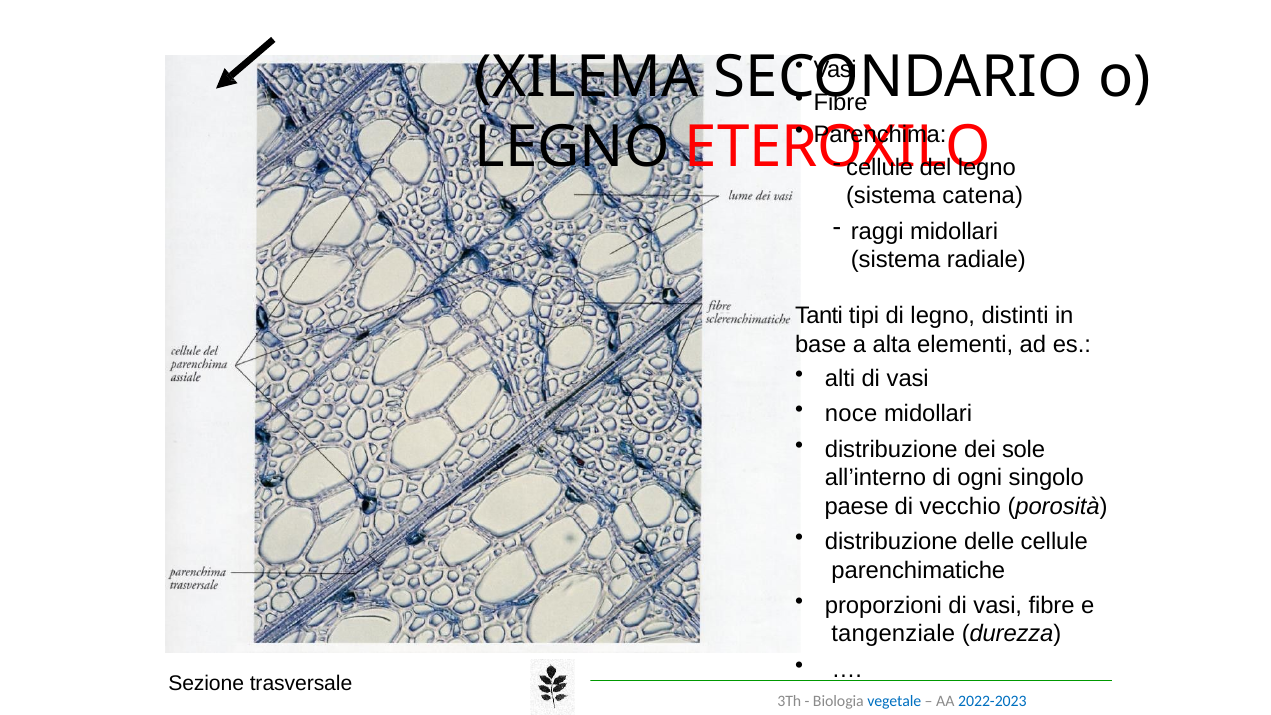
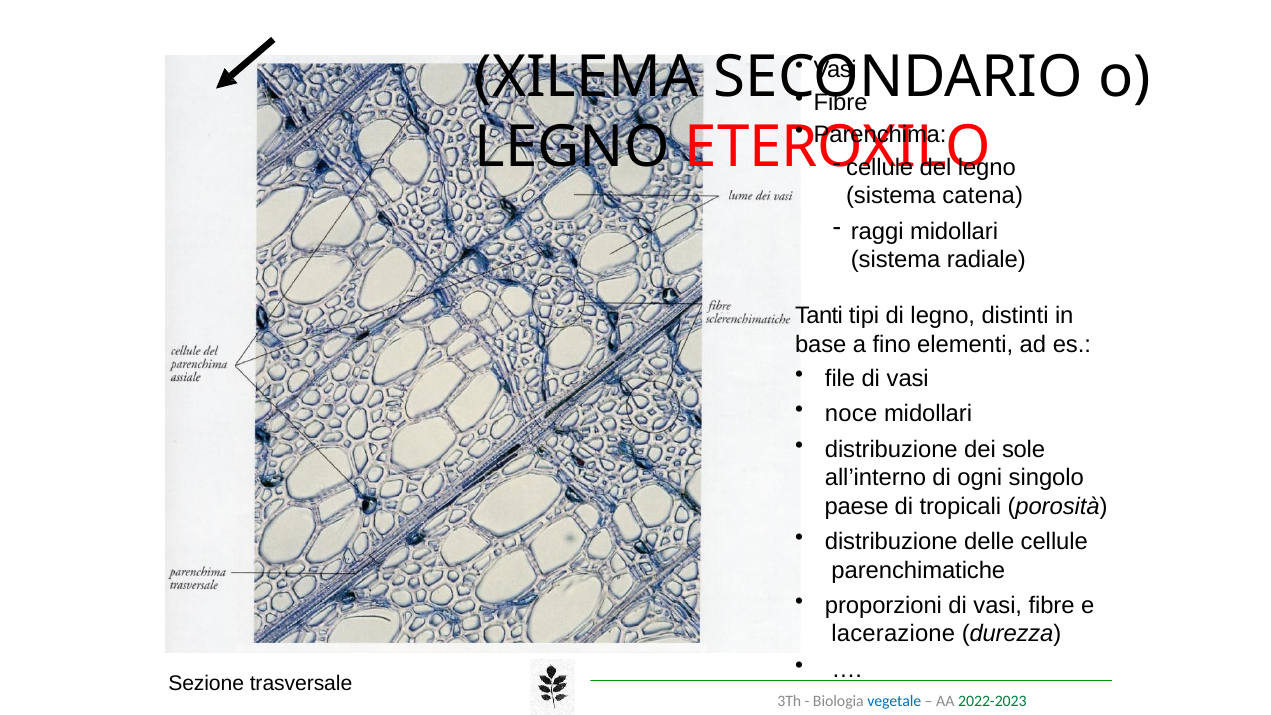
alta: alta -> fino (892, 345)
alti: alti -> file (840, 379)
vecchio: vecchio -> tropicali (960, 506)
tangenziale: tangenziale -> lacerazione (893, 634)
2022-2023 colour: blue -> green (992, 701)
